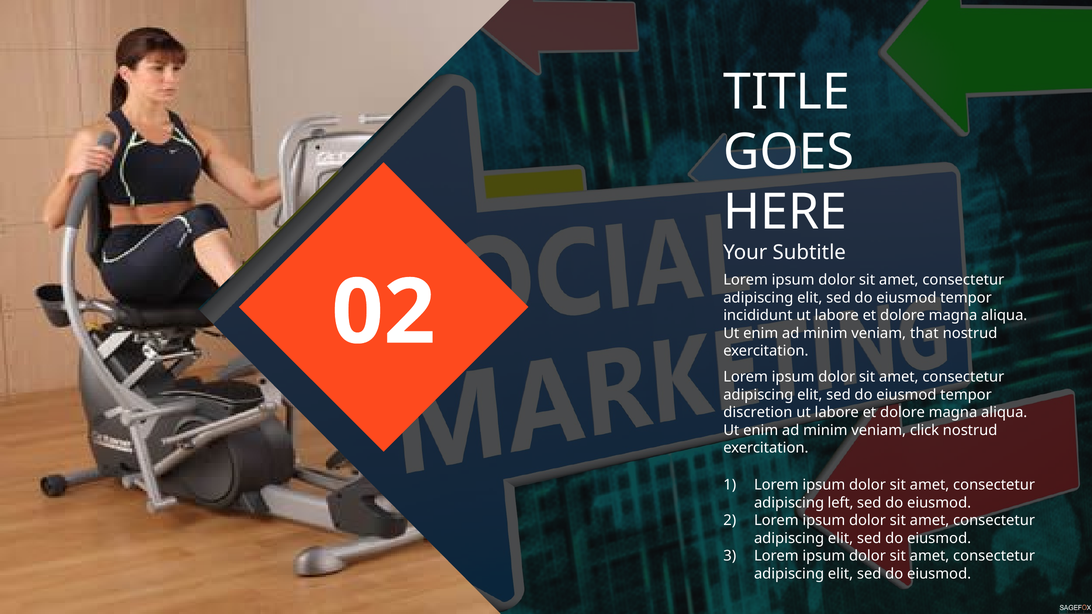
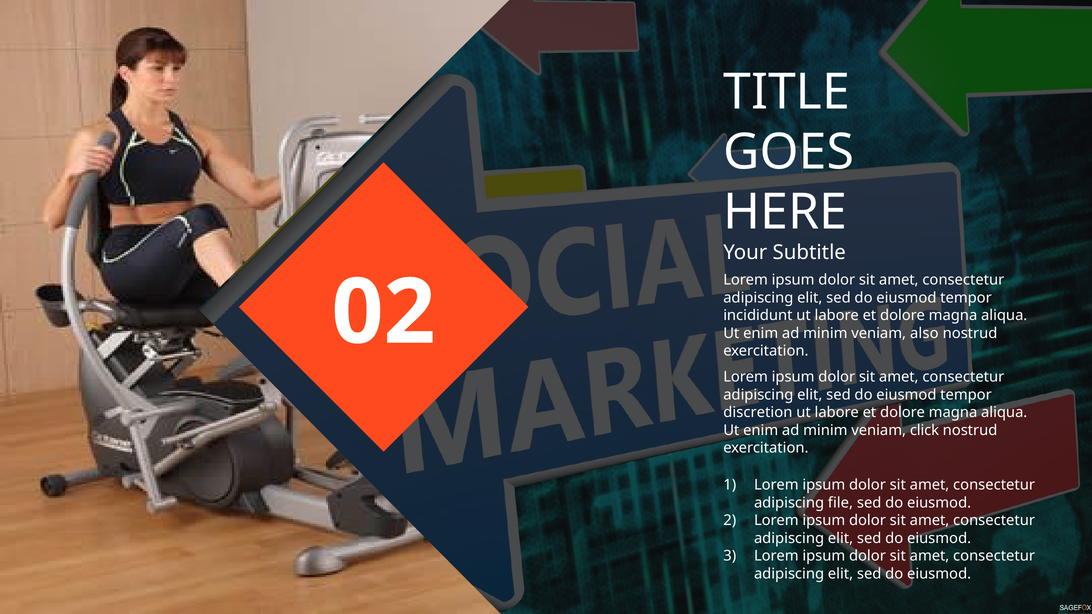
that: that -> also (924, 333)
left: left -> file (840, 503)
